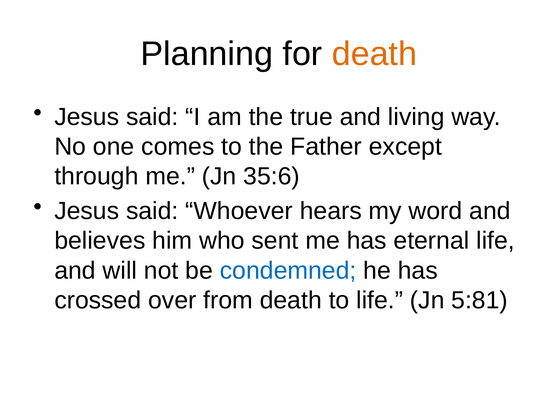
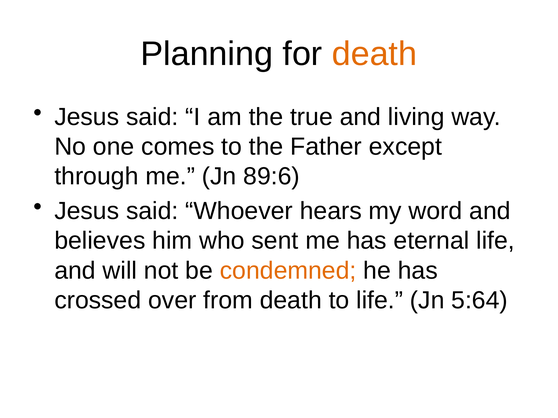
35:6: 35:6 -> 89:6 (271, 177)
condemned colour: blue -> orange (288, 271)
5:81: 5:81 -> 5:64 (480, 301)
